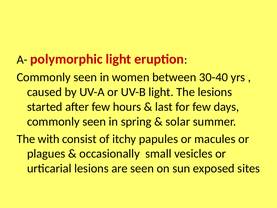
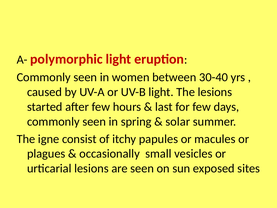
with: with -> igne (49, 139)
